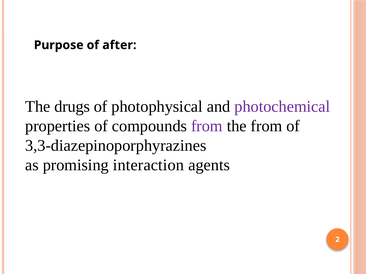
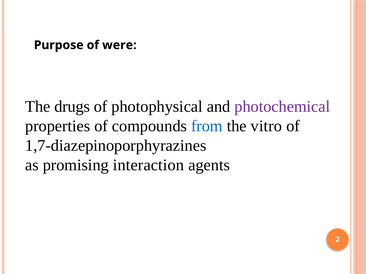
after: after -> were (119, 45)
from colour: purple -> blue (207, 126)
the from: from -> vitro (266, 126)
3,3-diazepinoporphyrazines: 3,3-diazepinoporphyrazines -> 1,7-diazepinoporphyrazines (116, 146)
